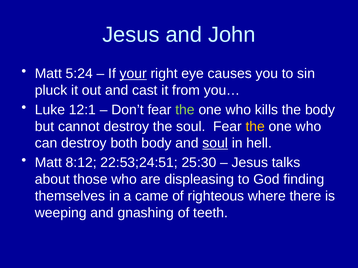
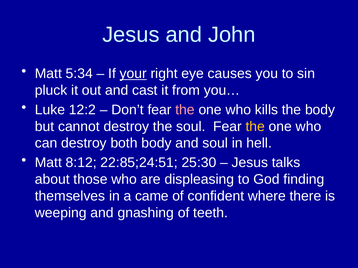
5:24: 5:24 -> 5:34 (79, 74)
12:1: 12:1 -> 12:2 (82, 110)
the colour: light green -> pink (185, 110)
soul underline: present -> none (215, 143)
22:53;24:51: 22:53;24:51 -> 22:85;24:51 (139, 163)
righteous: righteous -> confident (216, 196)
